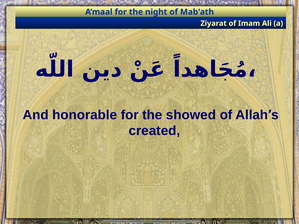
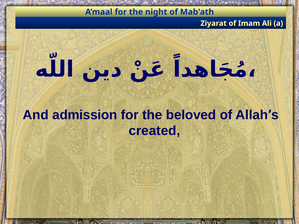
honorable: honorable -> admission (85, 115)
showed: showed -> beloved (191, 115)
